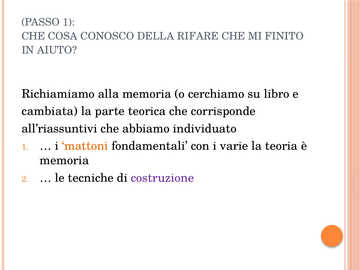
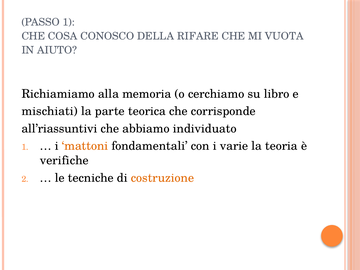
FINITO: FINITO -> VUOTA (284, 36)
cambiata: cambiata -> mischiati (50, 111)
memoria: memoria -> verifiche (64, 160)
costruzione colour: purple -> orange (162, 178)
